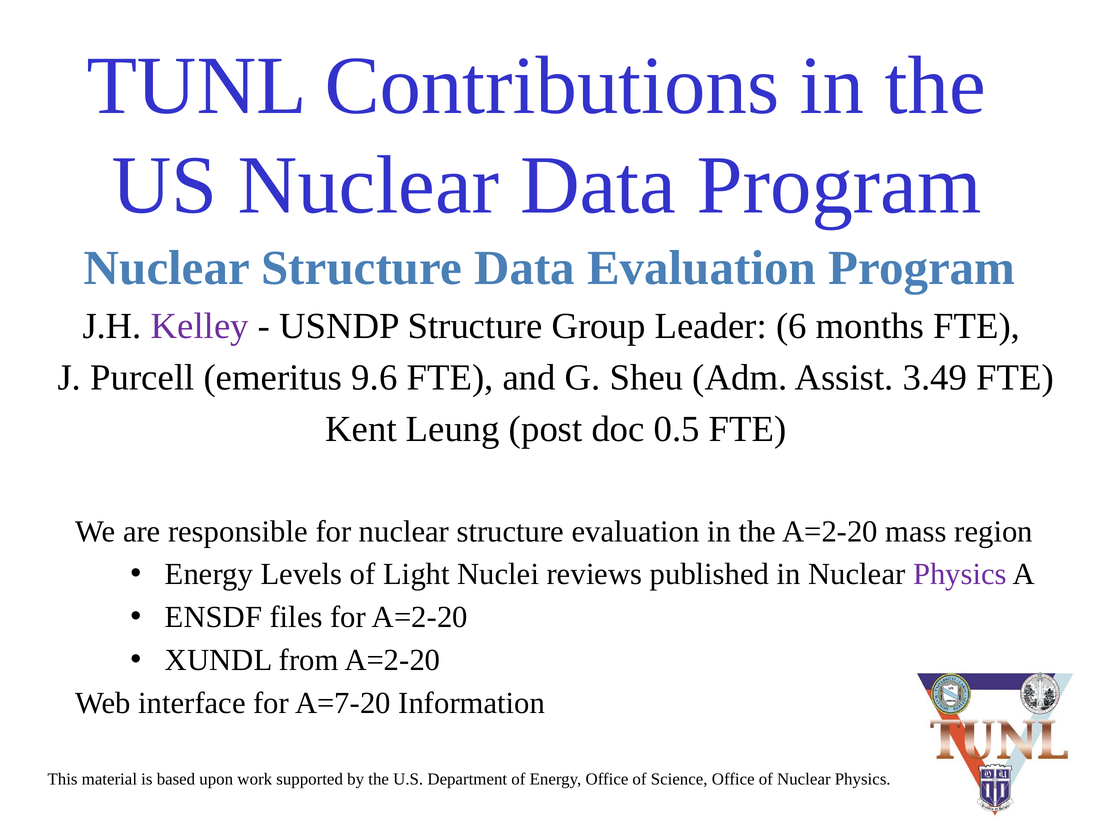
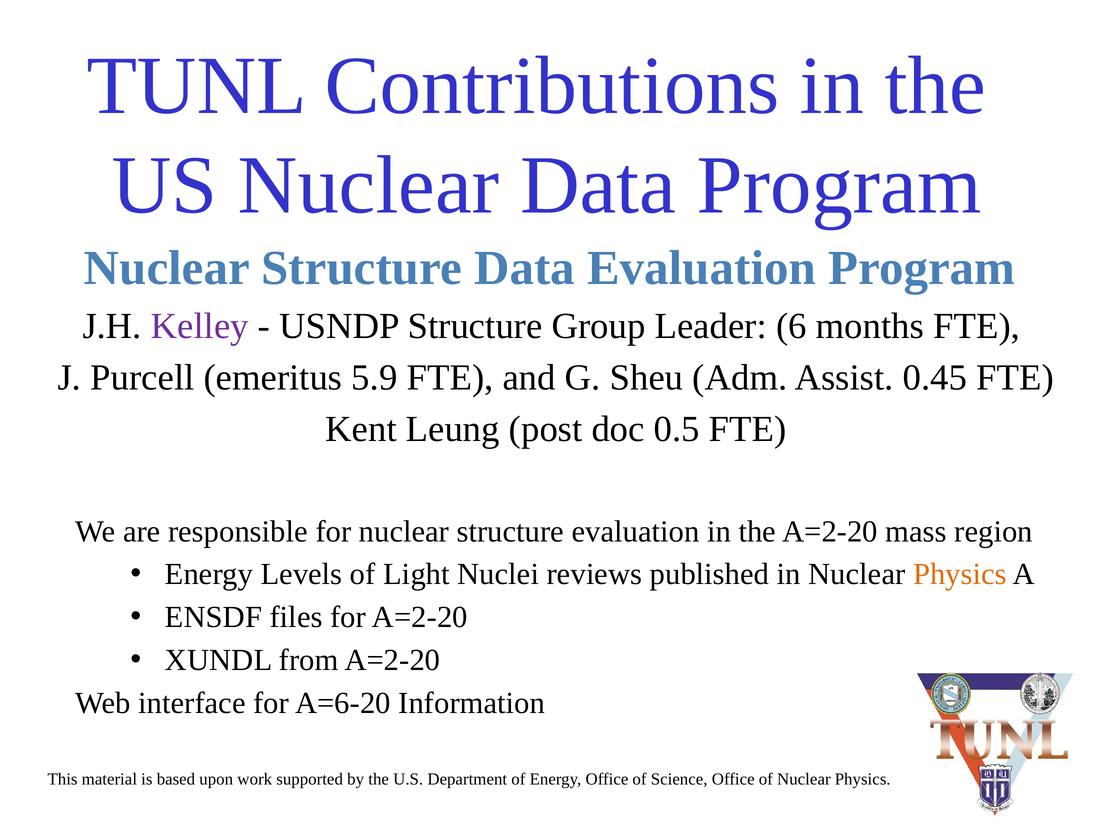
9.6: 9.6 -> 5.9 (374, 378)
3.49: 3.49 -> 0.45 (935, 378)
Physics colour: purple -> orange (960, 575)
A=7-20: A=7-20 -> A=6-20 (343, 703)
